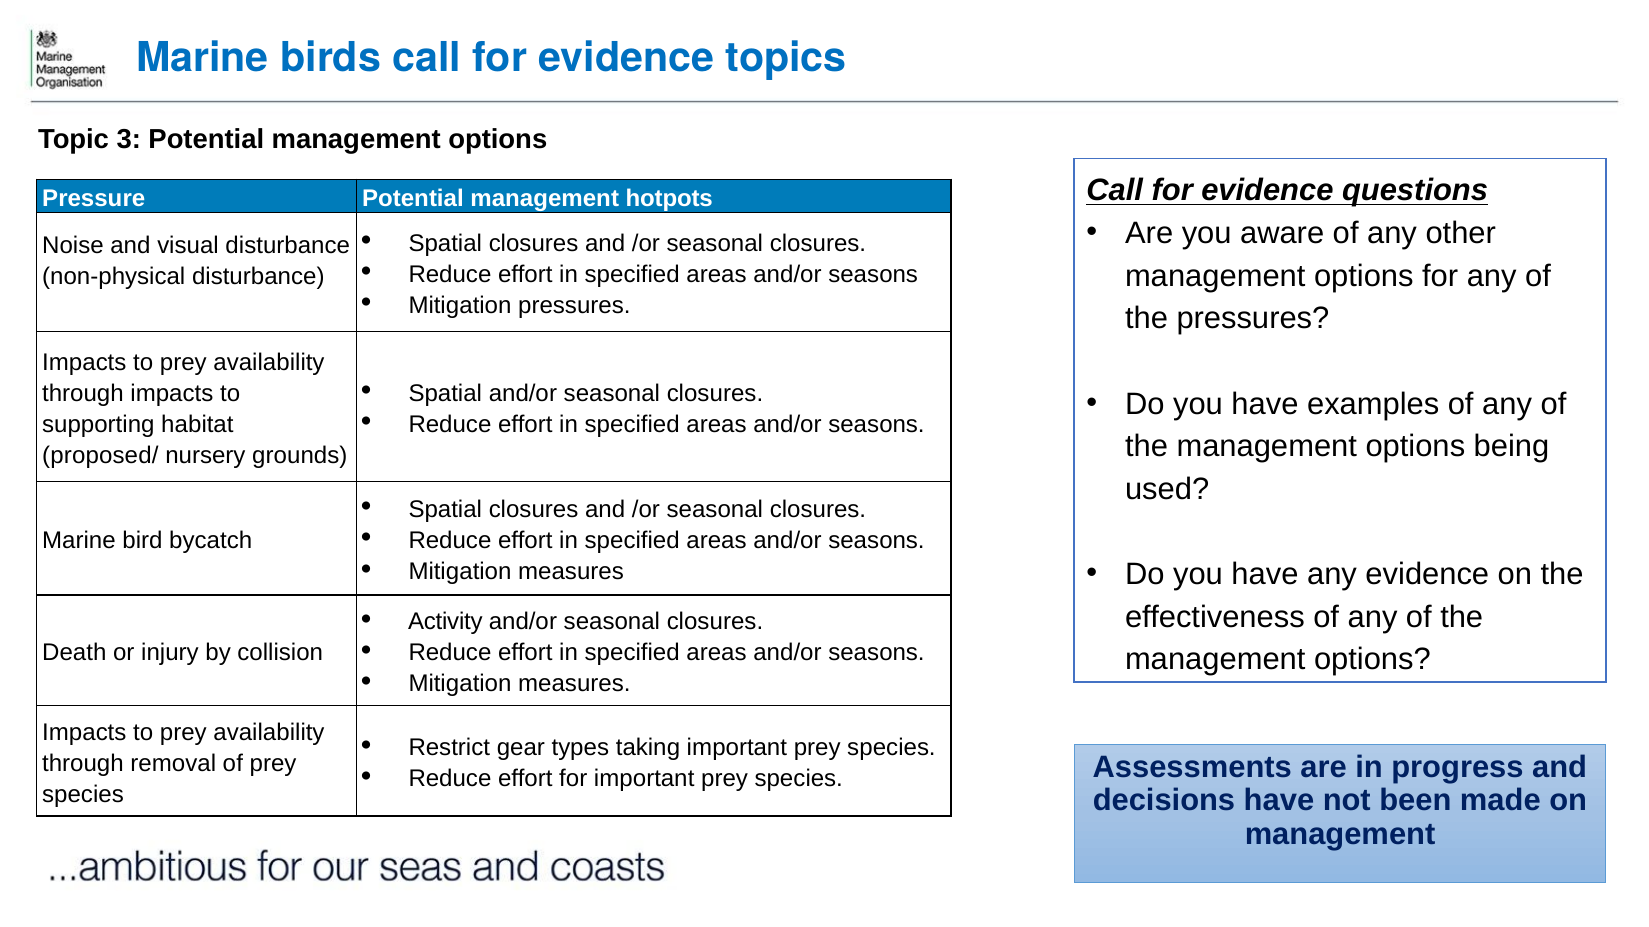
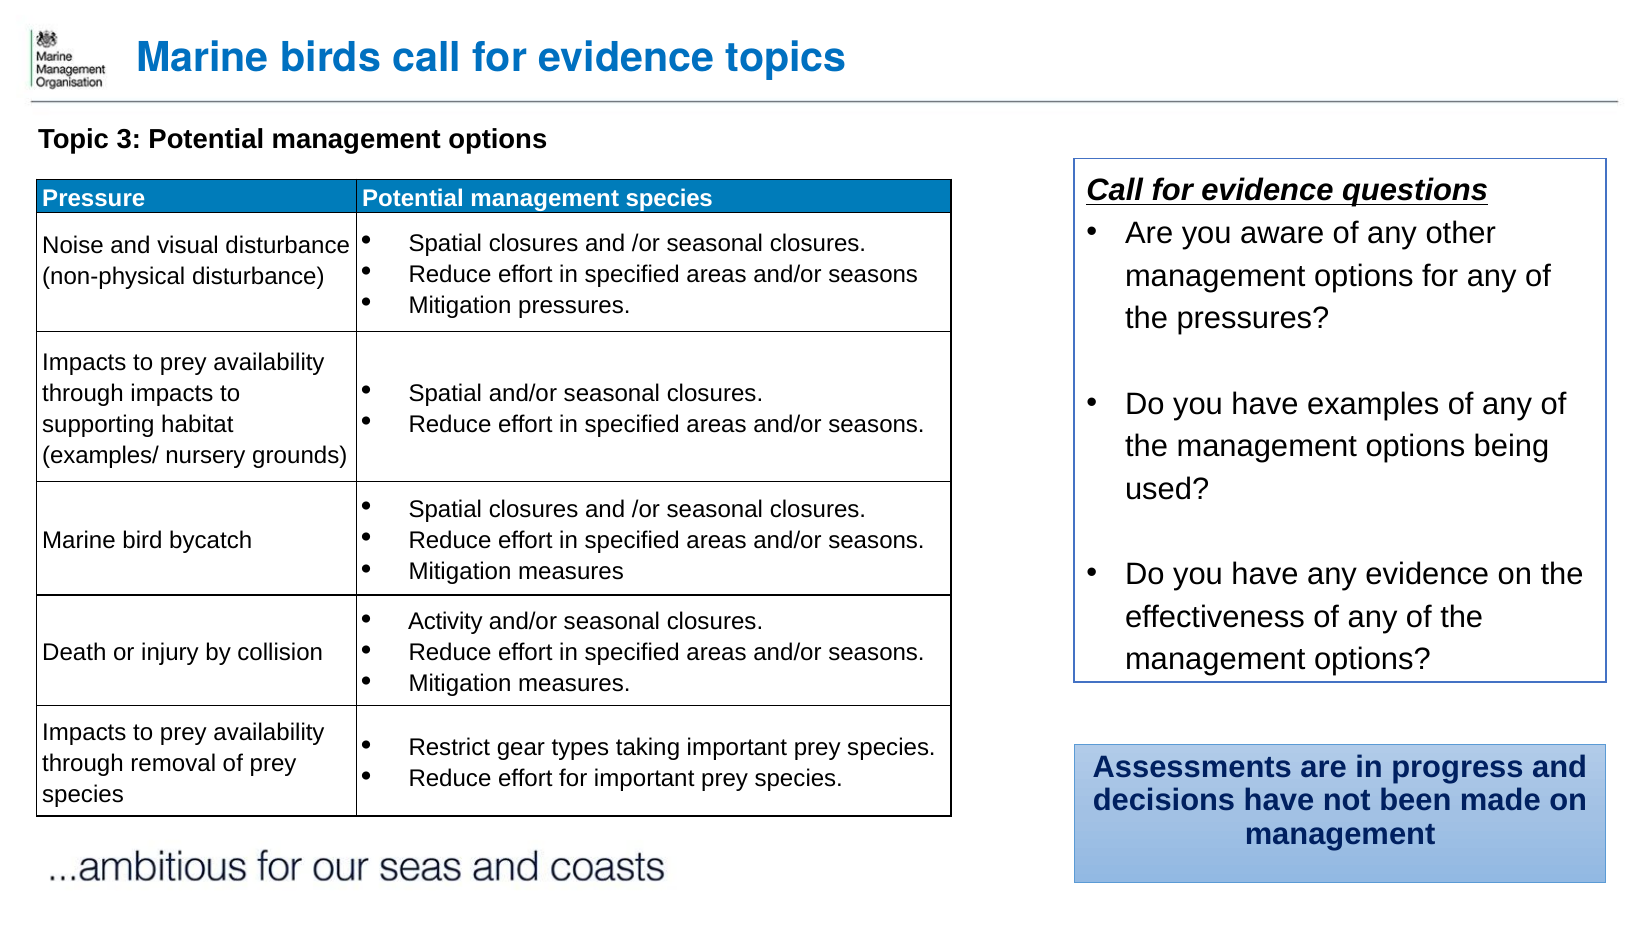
management hotpots: hotpots -> species (669, 198)
proposed/: proposed/ -> examples/ (100, 456)
